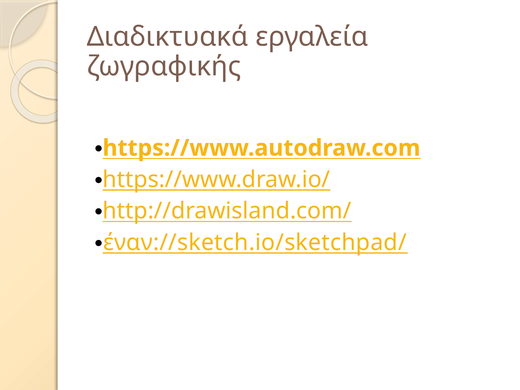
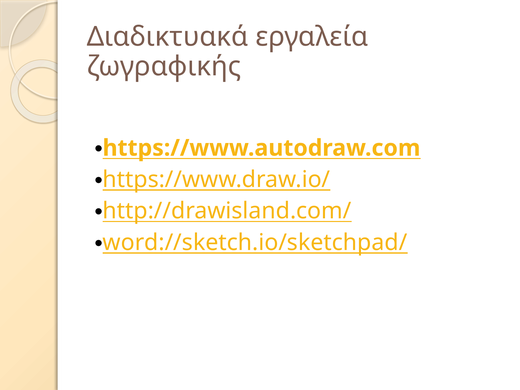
έναν://sketch.io/sketchpad/: έναν://sketch.io/sketchpad/ -> word://sketch.io/sketchpad/ (255, 242)
